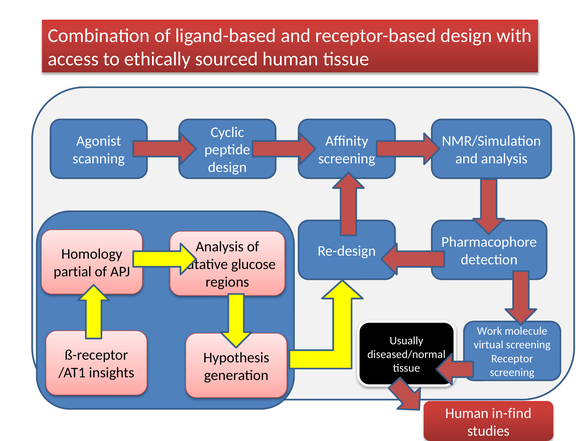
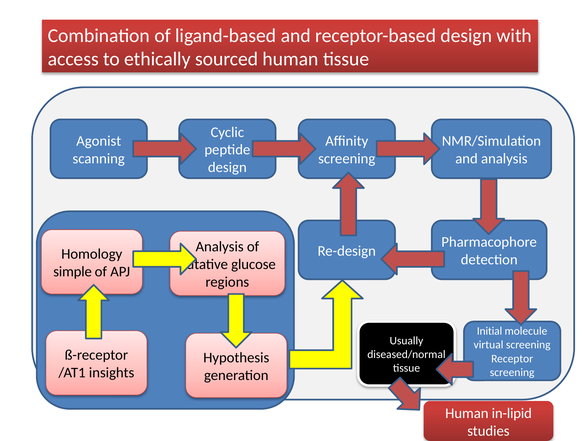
partial: partial -> simple (73, 272)
Work: Work -> Initial (490, 331)
in-find: in-find -> in-lipid (512, 413)
